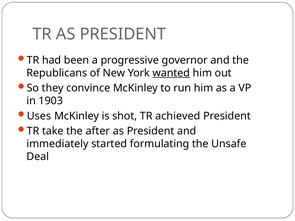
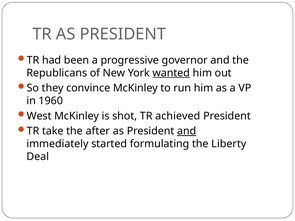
1903: 1903 -> 1960 (51, 101)
Uses: Uses -> West (39, 116)
and underline: none -> present (187, 131)
Unsafe: Unsafe -> Liberty (229, 144)
